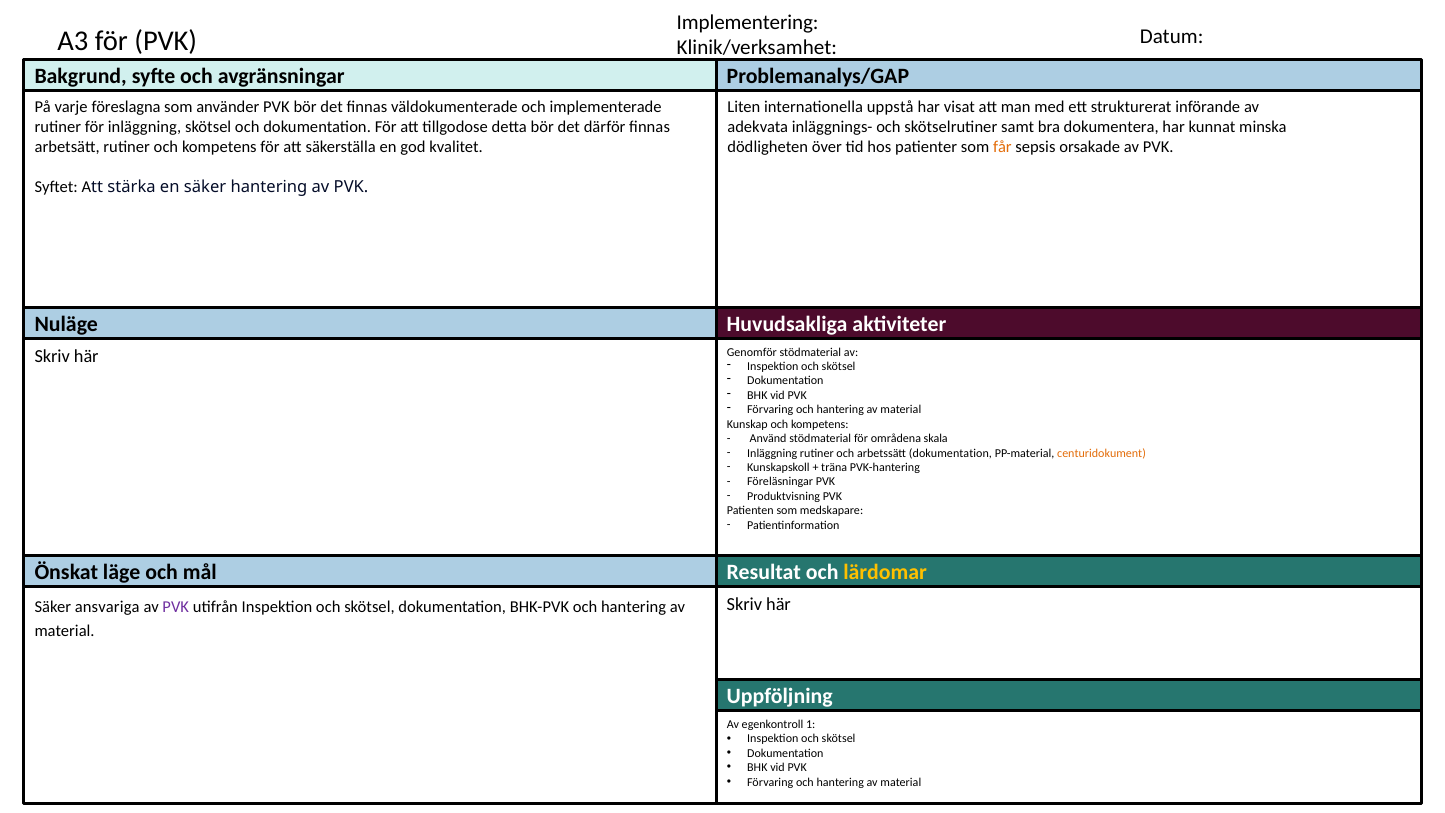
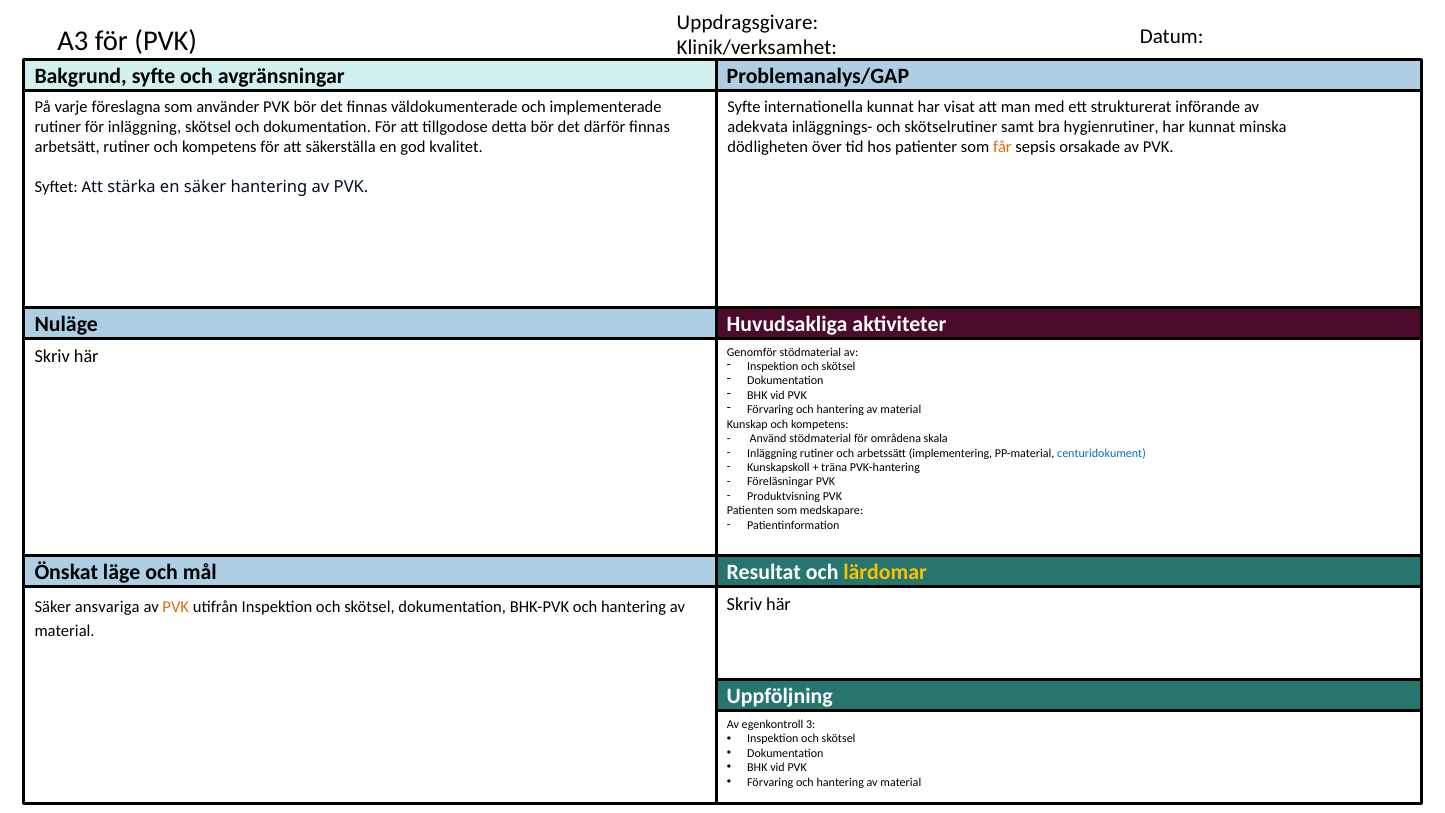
Implementering: Implementering -> Uppdragsgivare (747, 22)
Liten: Liten -> Syfte (744, 107)
internationella uppstå: uppstå -> kunnat (890, 107)
dokumentera: dokumentera -> hygienrutiner (1111, 127)
arbetssätt dokumentation: dokumentation -> implementering (951, 453)
centuridokument colour: orange -> blue (1102, 453)
PVK colour: purple -> orange (176, 607)
1: 1 -> 3 (811, 724)
